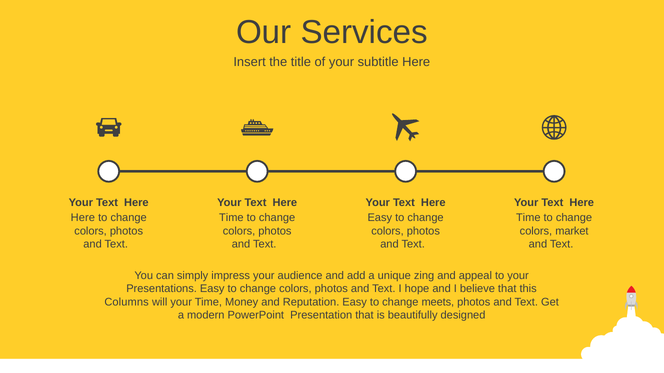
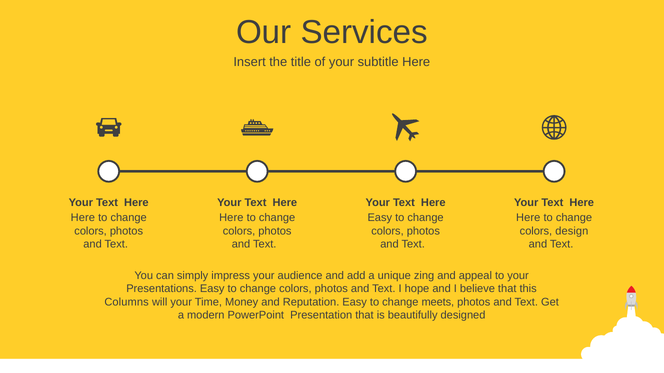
Time: Time -> Here (231, 218)
Time: Time -> Here (528, 218)
market: market -> design (572, 231)
